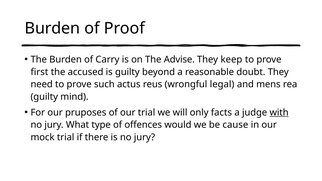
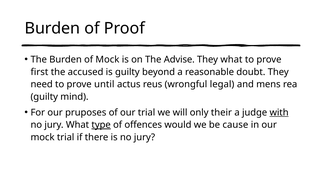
of Carry: Carry -> Mock (107, 60)
They keep: keep -> what (231, 60)
such: such -> until (104, 84)
facts: facts -> their (221, 113)
type underline: none -> present (101, 125)
